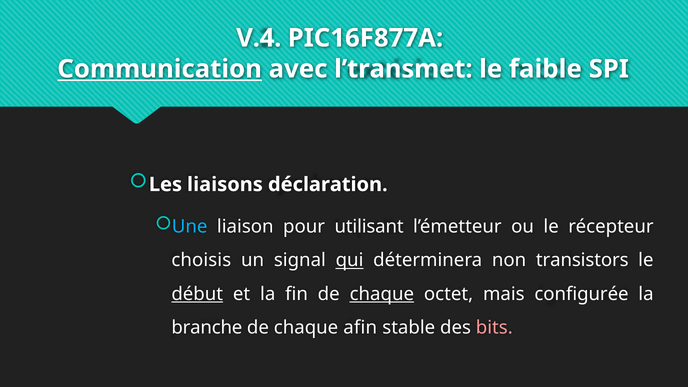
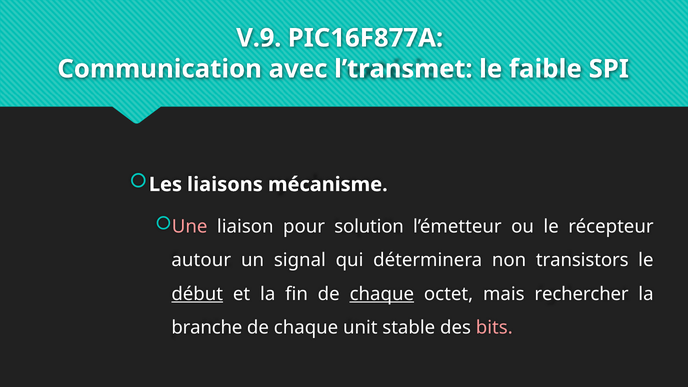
V.4: V.4 -> V.9 (259, 38)
Communication underline: present -> none (160, 69)
déclaration: déclaration -> mécanisme (328, 184)
Une colour: light blue -> pink (190, 227)
utilisant: utilisant -> solution (369, 227)
choisis: choisis -> autour (201, 260)
qui underline: present -> none (350, 260)
configurée: configurée -> rechercher (582, 294)
afin: afin -> unit (360, 327)
